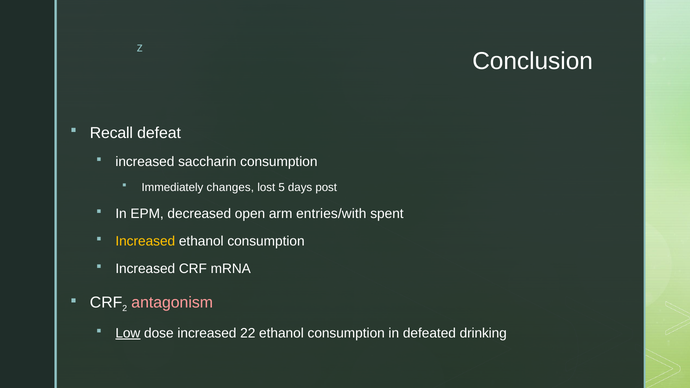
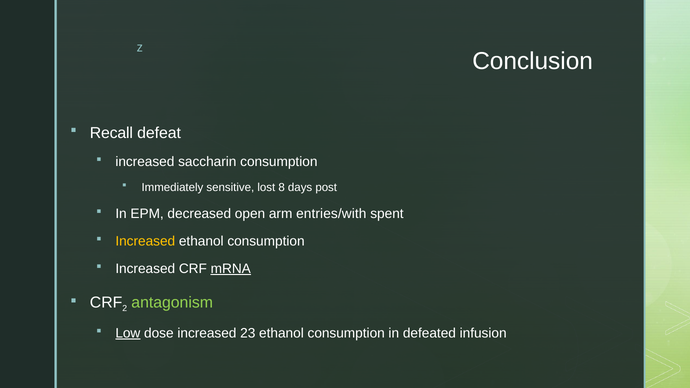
changes: changes -> sensitive (230, 187)
5: 5 -> 8 (282, 187)
mRNA underline: none -> present (231, 269)
antagonism colour: pink -> light green (172, 302)
22: 22 -> 23 (248, 333)
drinking: drinking -> infusion (483, 333)
